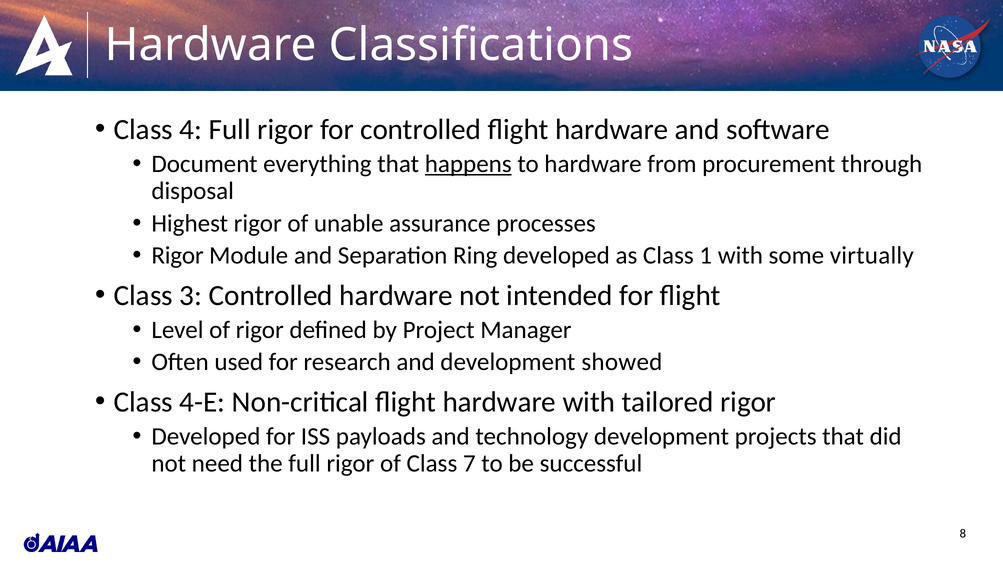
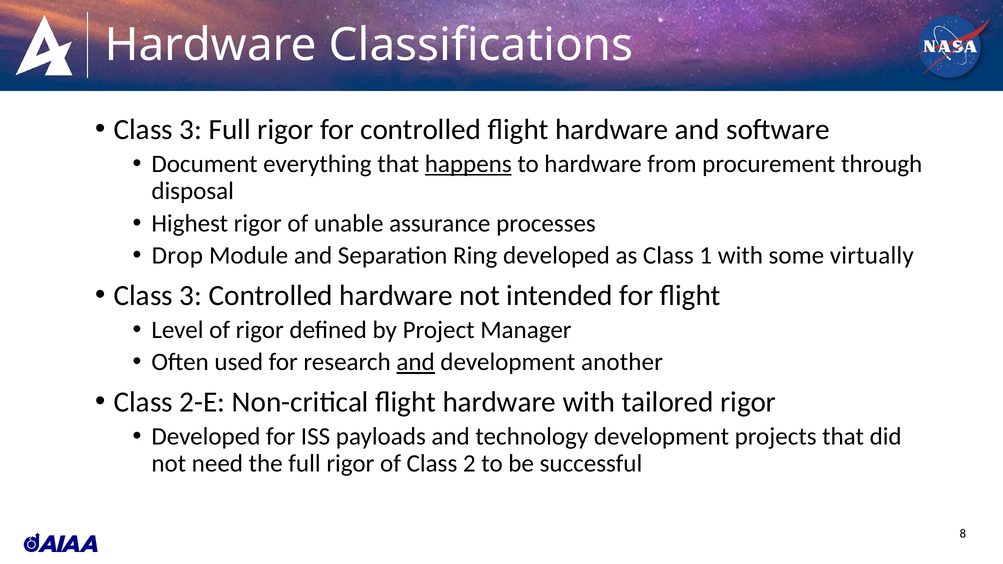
4: 4 -> 3 (191, 130)
Rigor: Rigor -> Drop (177, 256)
and underline: none -> present (416, 362)
showed: showed -> another (622, 362)
4-E: 4-E -> 2-E (202, 402)
7: 7 -> 2 (469, 464)
